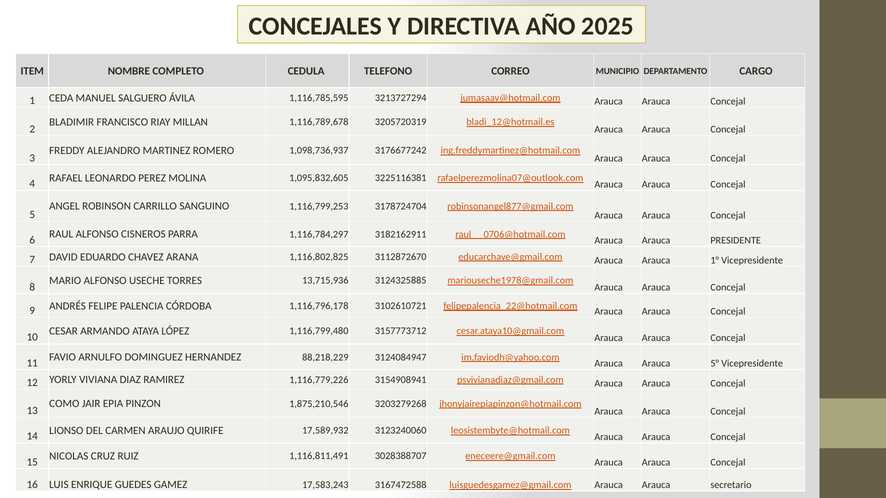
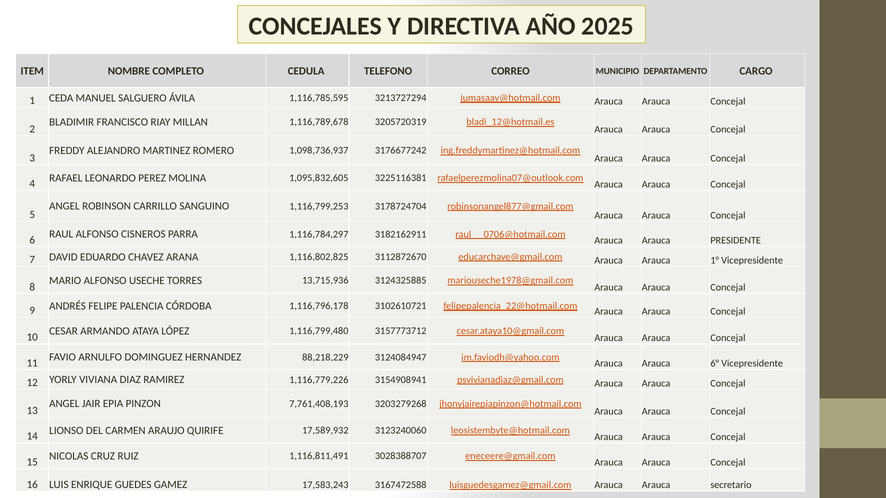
5°: 5° -> 6° (715, 364)
COMO: COMO -> ANGEL (64, 404)
1,875,210,546: 1,875,210,546 -> 7,761,408,193 (319, 404)
